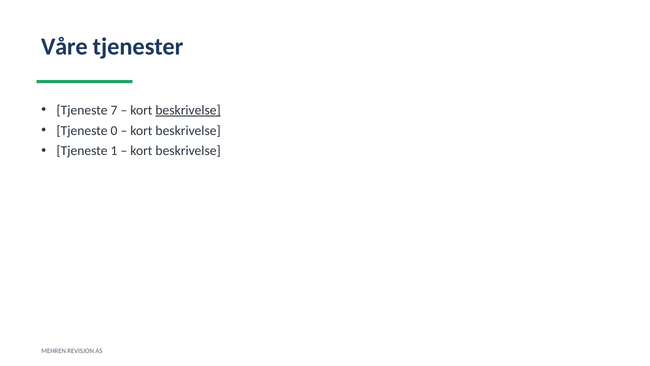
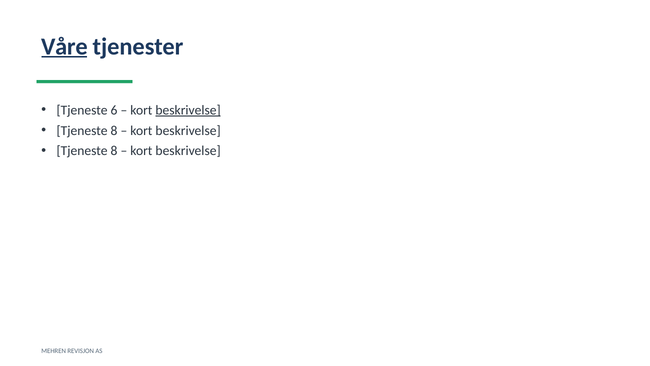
Våre underline: none -> present (64, 46)
7: 7 -> 6 (114, 110)
0: 0 -> 8 (114, 130)
1: 1 -> 8 (114, 151)
